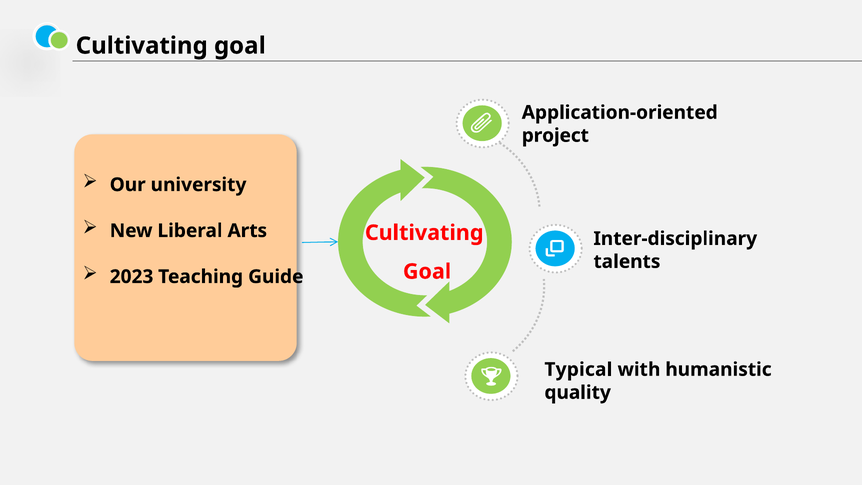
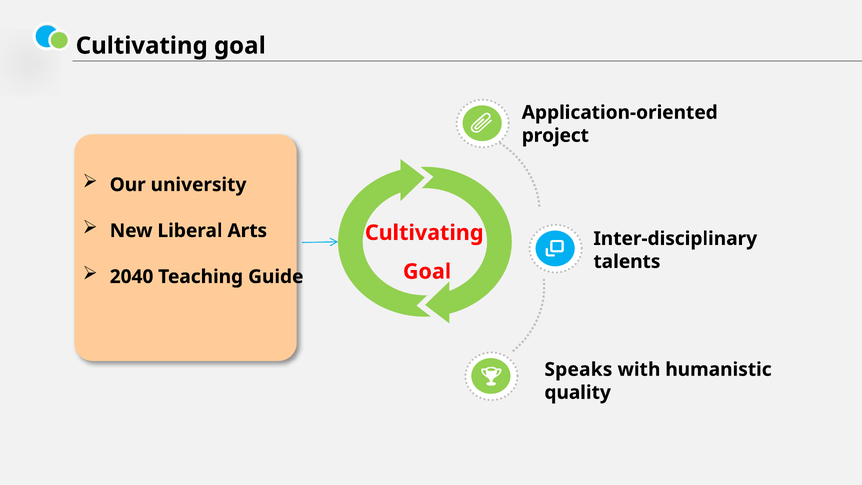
2023: 2023 -> 2040 (132, 277)
Typical: Typical -> Speaks (578, 369)
